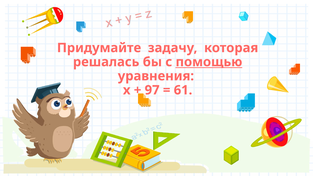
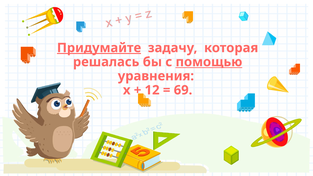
Придумайте underline: none -> present (99, 48)
97: 97 -> 12 (152, 90)
61: 61 -> 69 (183, 90)
